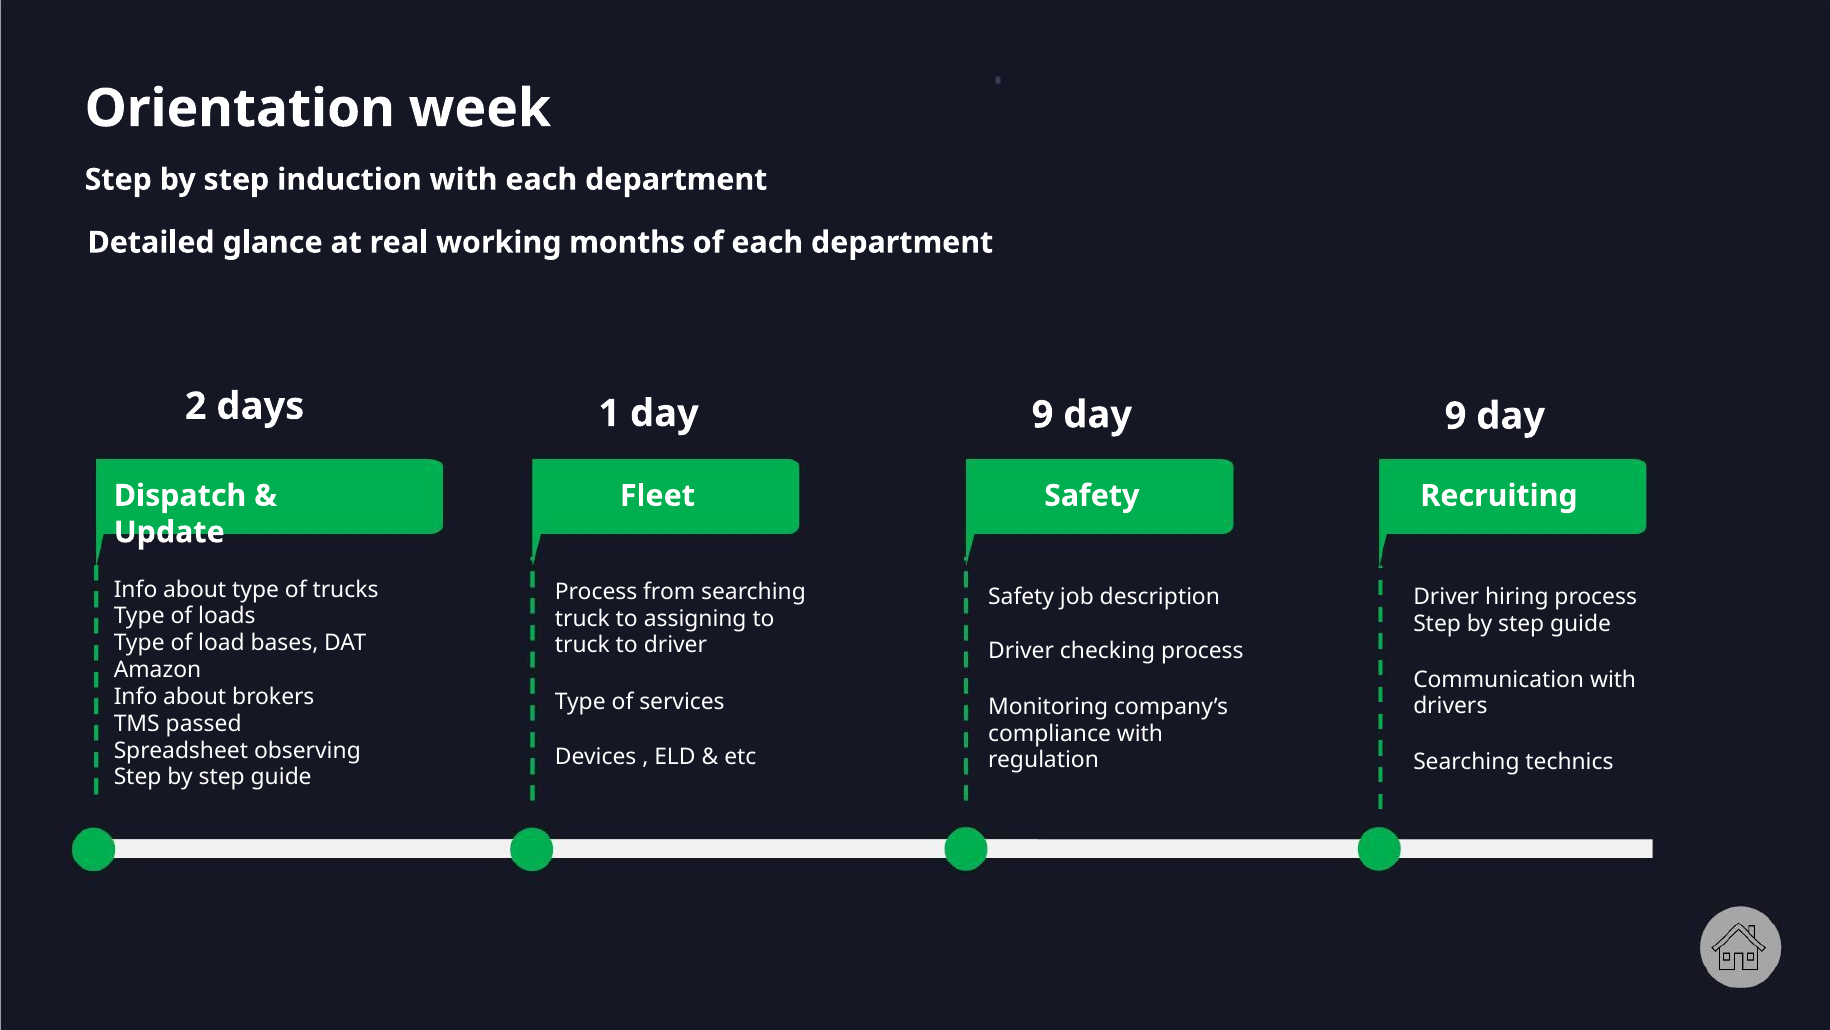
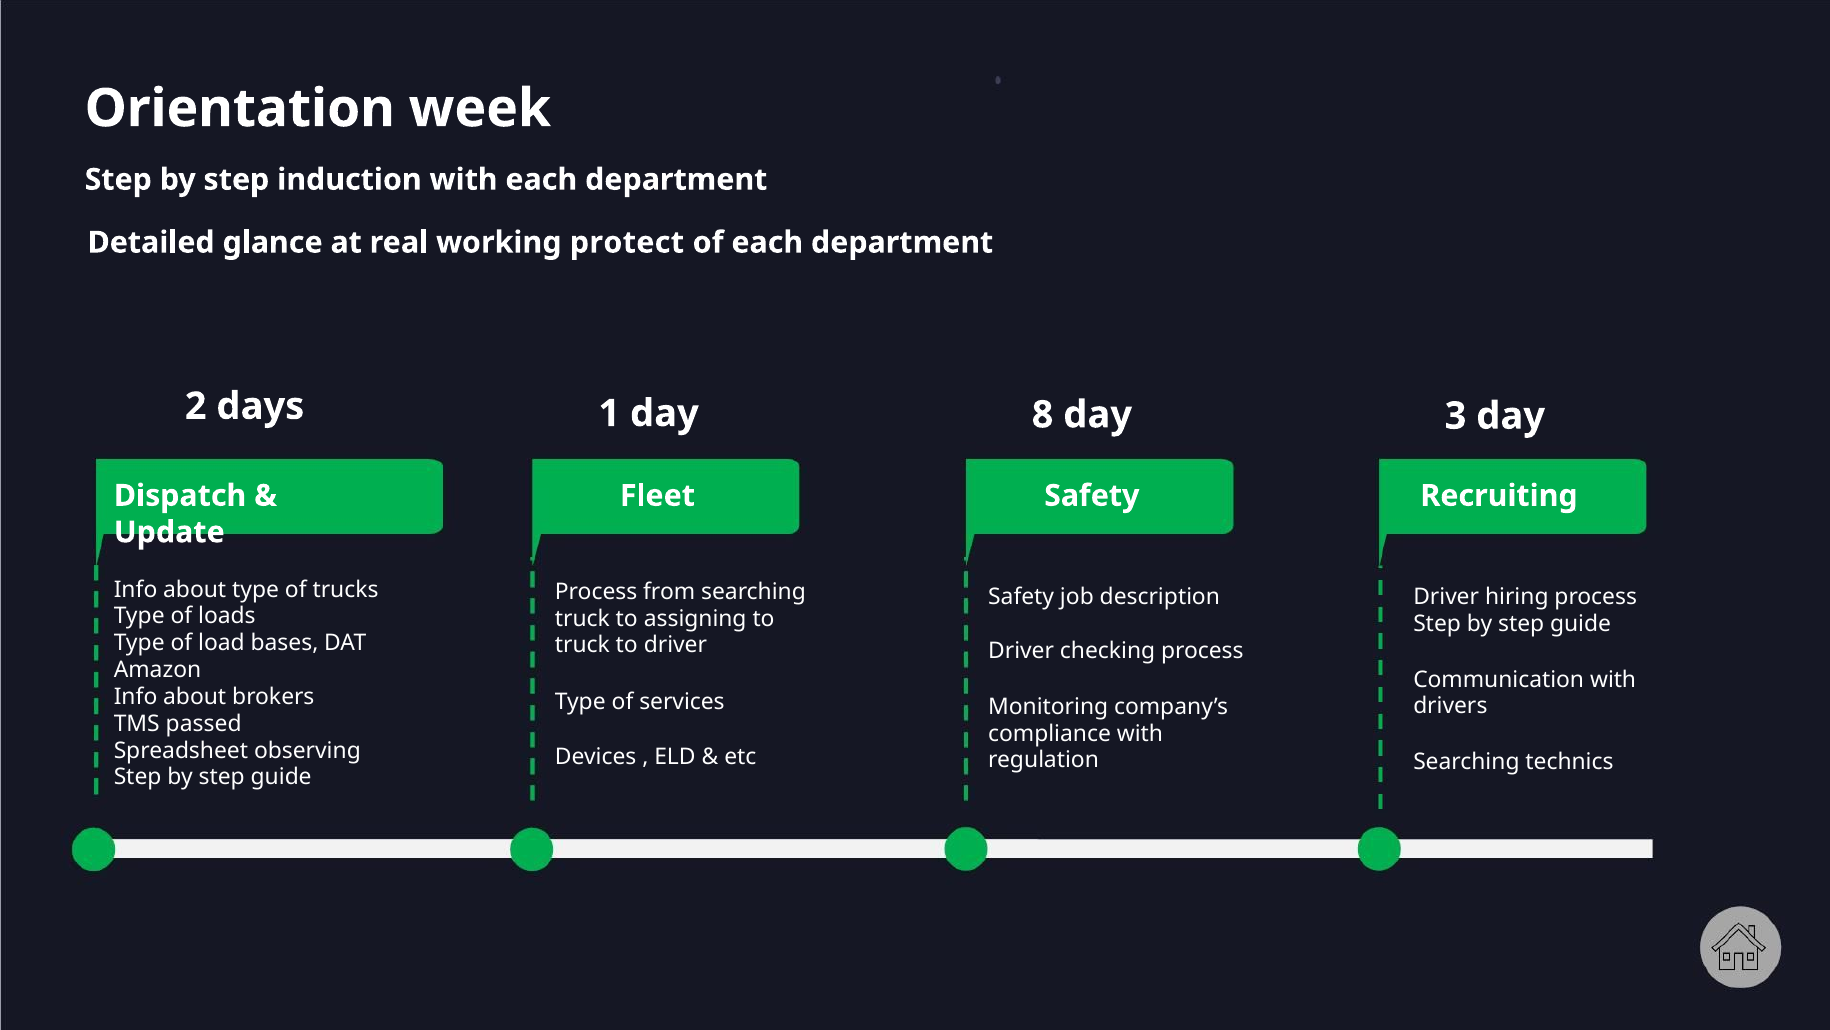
months: months -> protect (627, 242)
1 day 9: 9 -> 8 (1043, 415)
9: 9 -> 3 (1456, 416)
